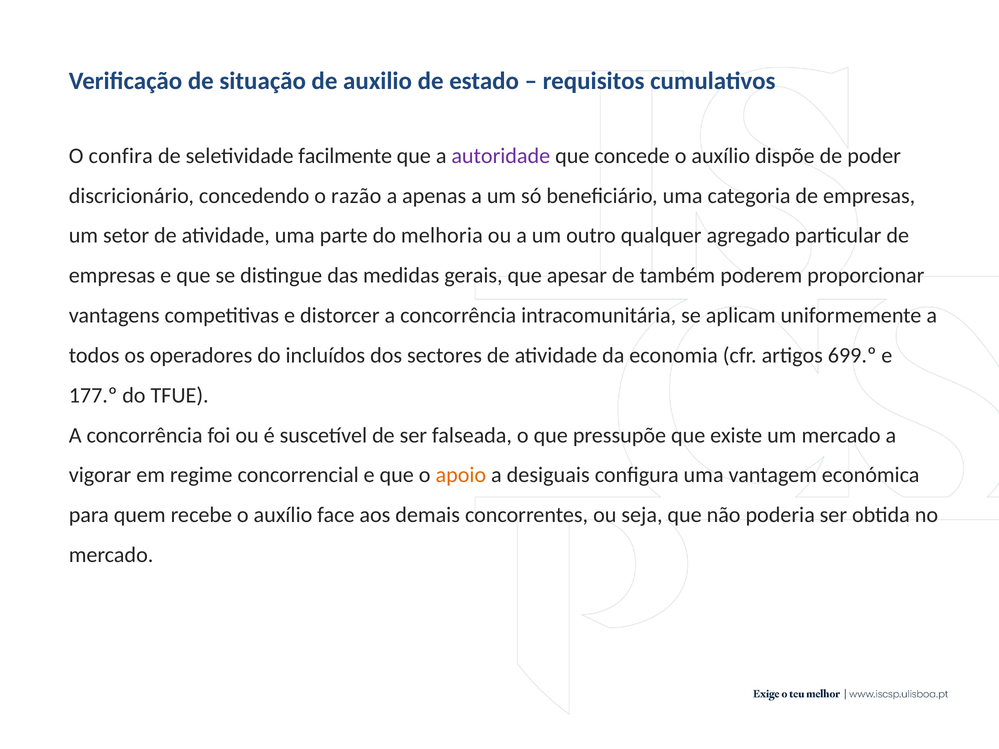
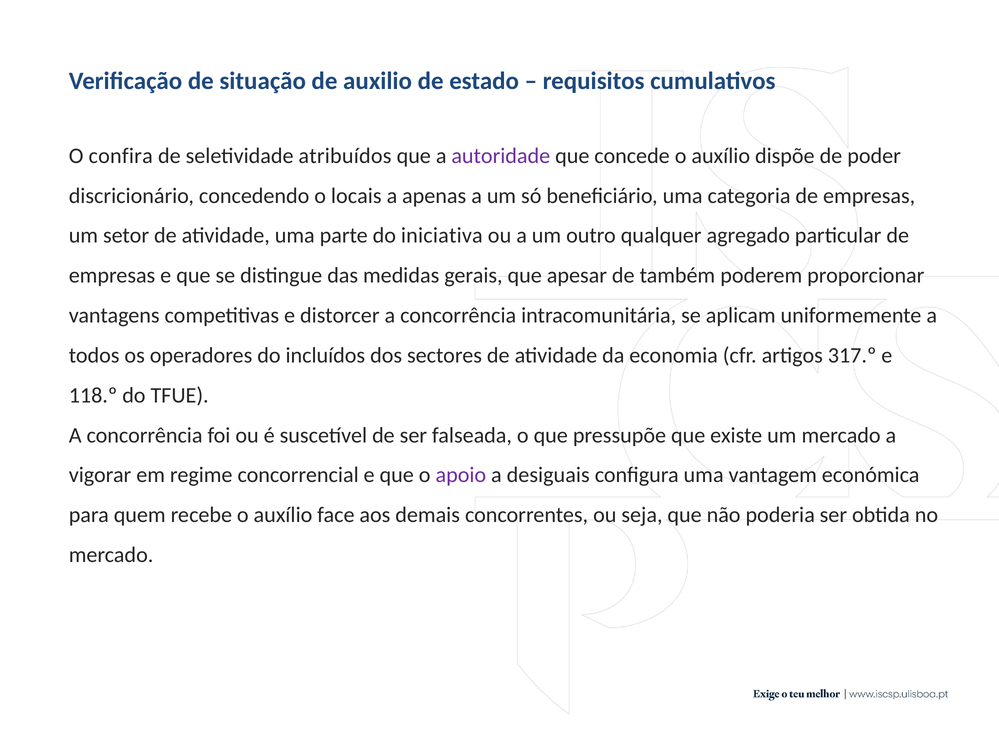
facilmente: facilmente -> atribuídos (345, 156)
razão: razão -> locais (356, 196)
melhoria: melhoria -> iniciativa (442, 236)
699.º: 699.º -> 317.º (852, 356)
177.º: 177.º -> 118.º (93, 395)
apoio colour: orange -> purple (461, 475)
